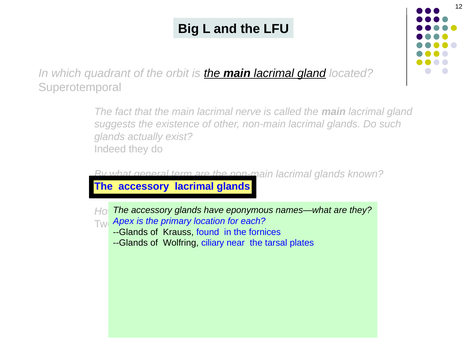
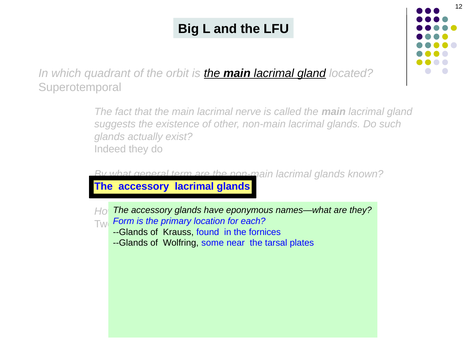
Apex: Apex -> Form (124, 221)
ciliary: ciliary -> some (213, 242)
